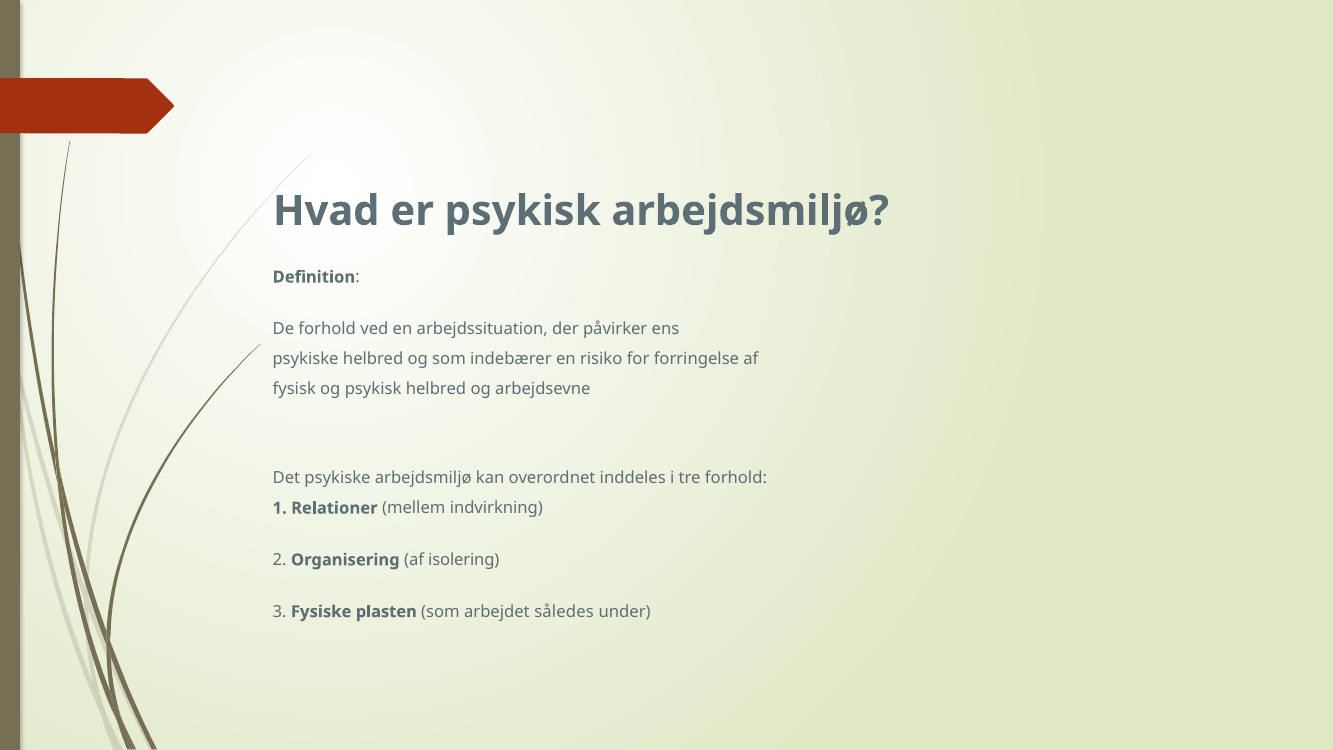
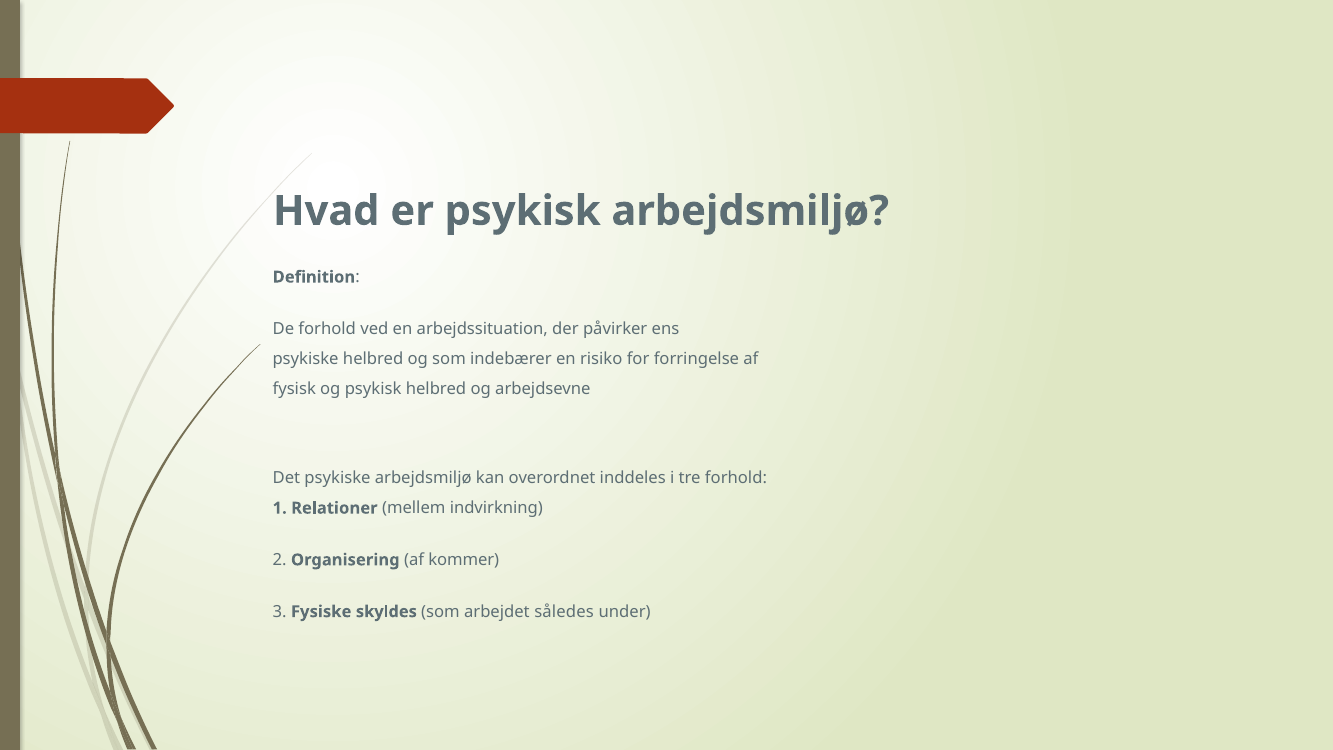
isolering: isolering -> kommer (464, 560)
plasten: plasten -> skyldes (386, 612)
